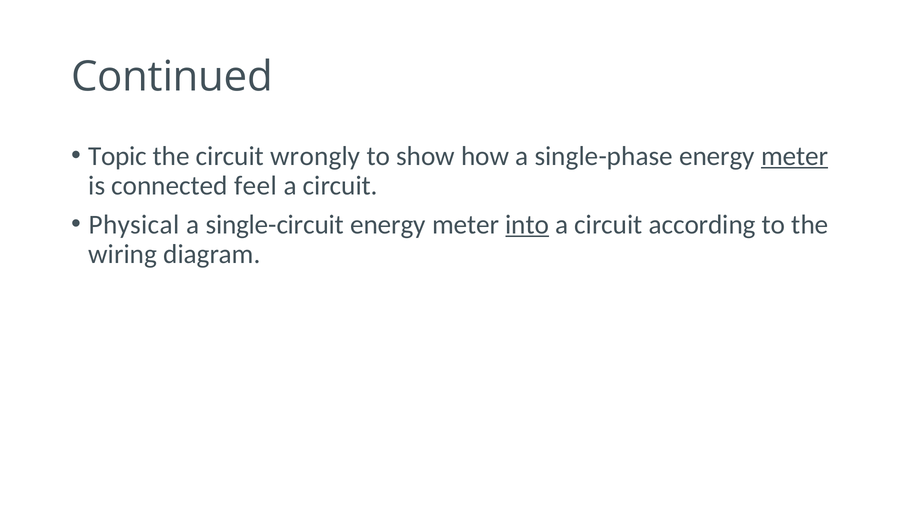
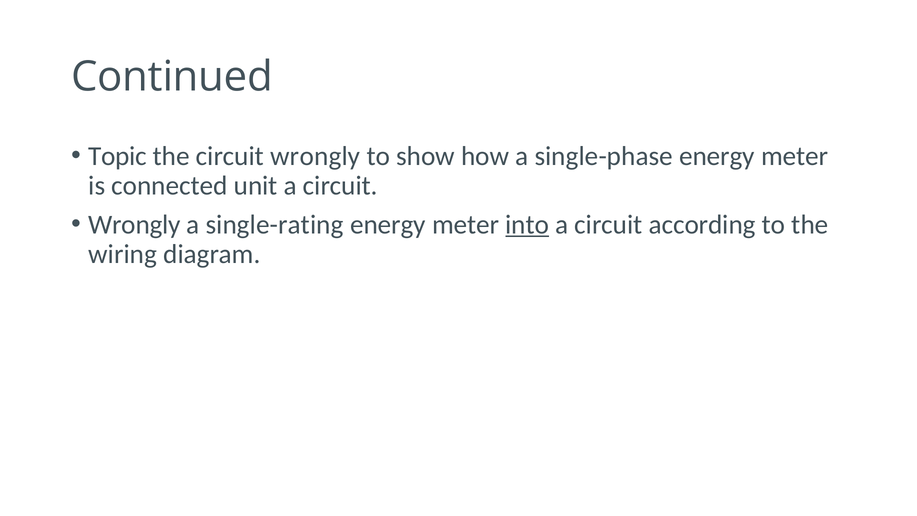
meter underline: present -> none (795, 156)
feel: feel -> unit (256, 185)
Physical: Physical -> Wrongly (134, 224)
single-circuit: single-circuit -> single-rating (275, 224)
